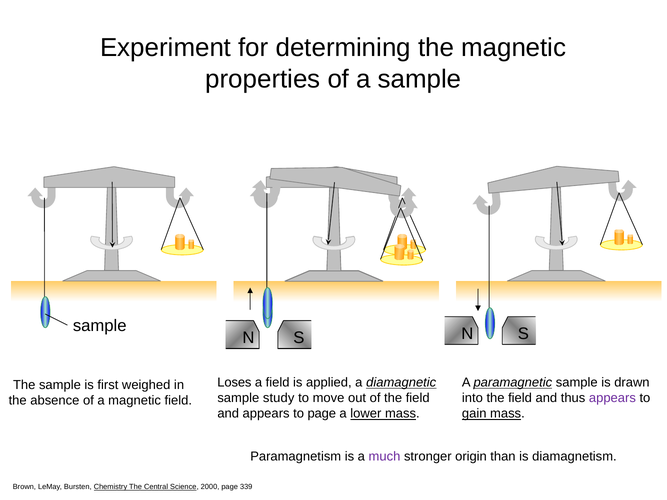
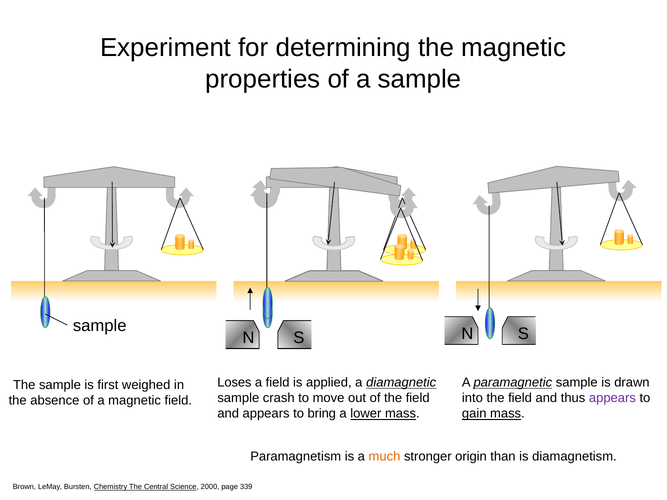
study: study -> crash (279, 398)
to page: page -> bring (322, 414)
much colour: purple -> orange (384, 457)
